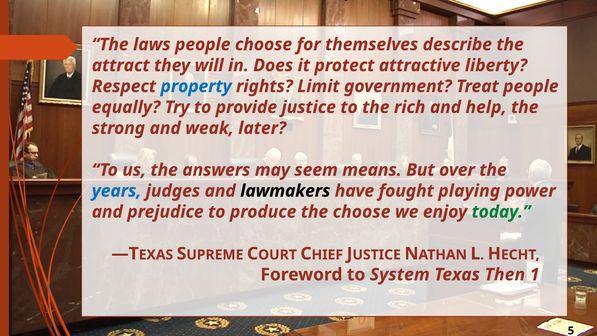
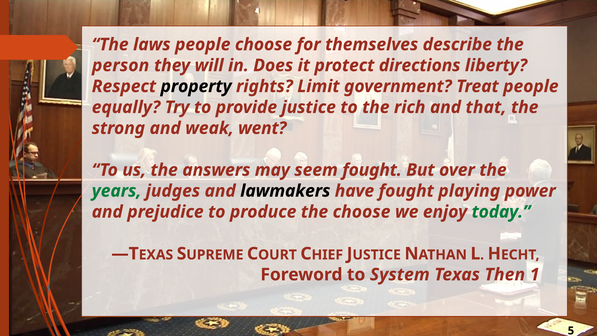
attract: attract -> person (121, 65)
attractive: attractive -> directions (420, 65)
property colour: blue -> black (196, 86)
help: help -> that (486, 107)
later: later -> went (262, 128)
seem means: means -> fought (372, 170)
years colour: blue -> green (117, 191)
